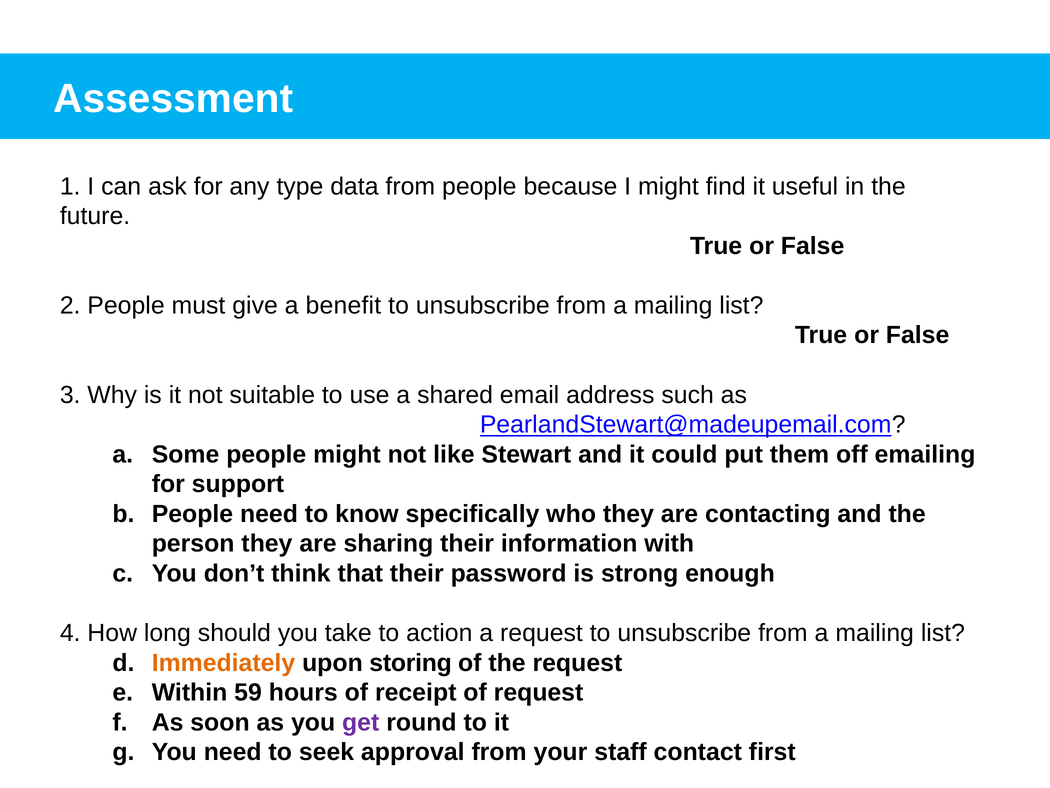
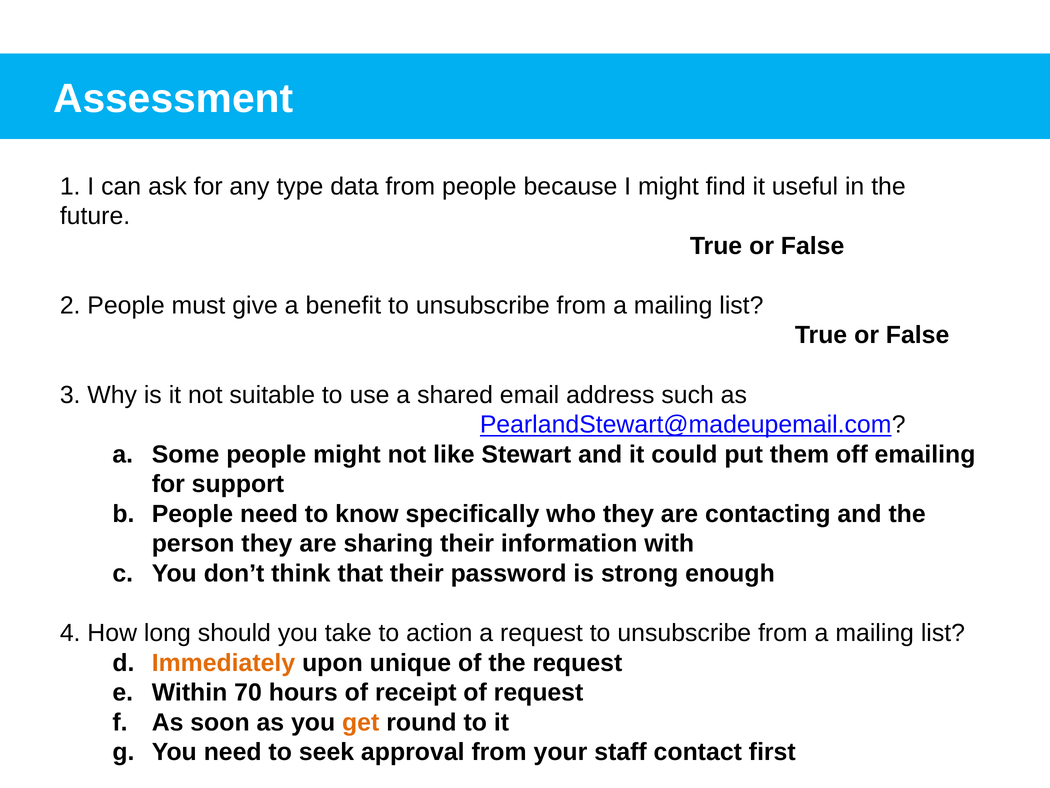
storing: storing -> unique (410, 662)
59: 59 -> 70 (248, 692)
get colour: purple -> orange (361, 722)
